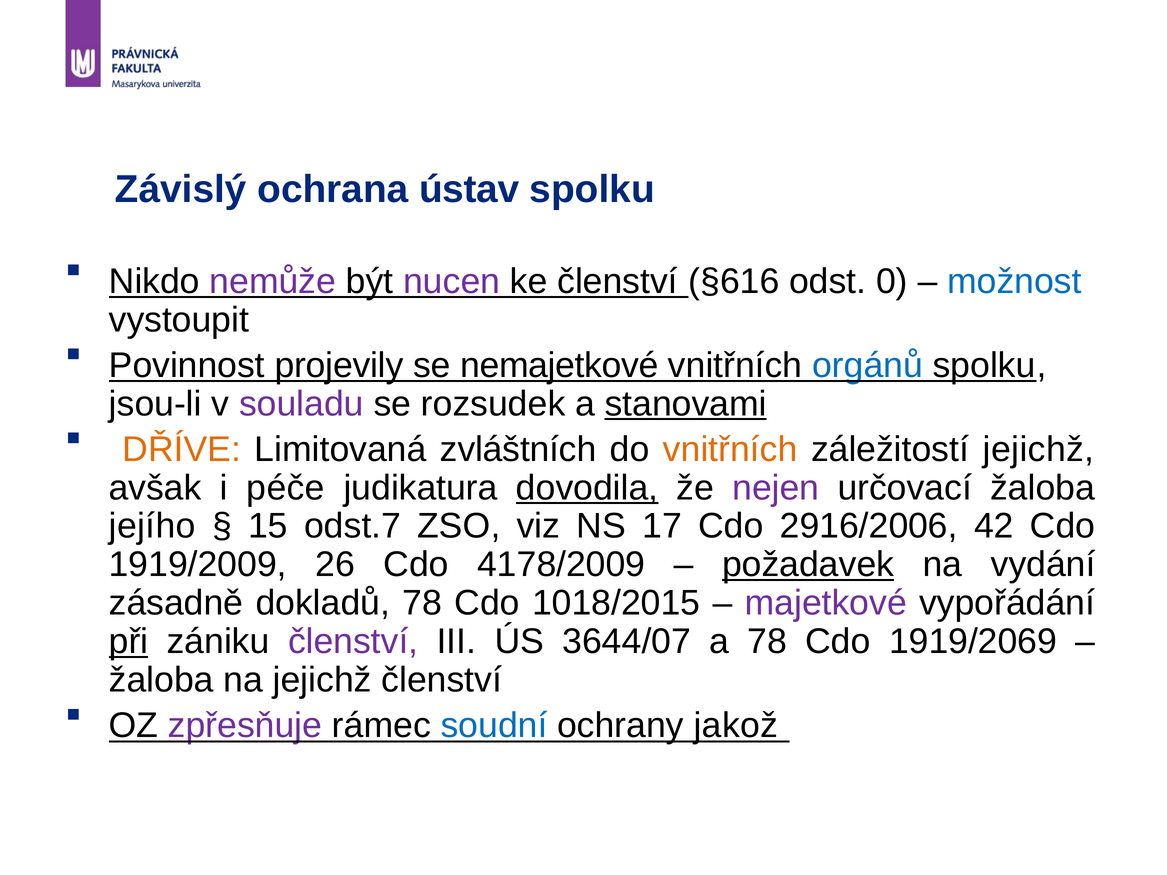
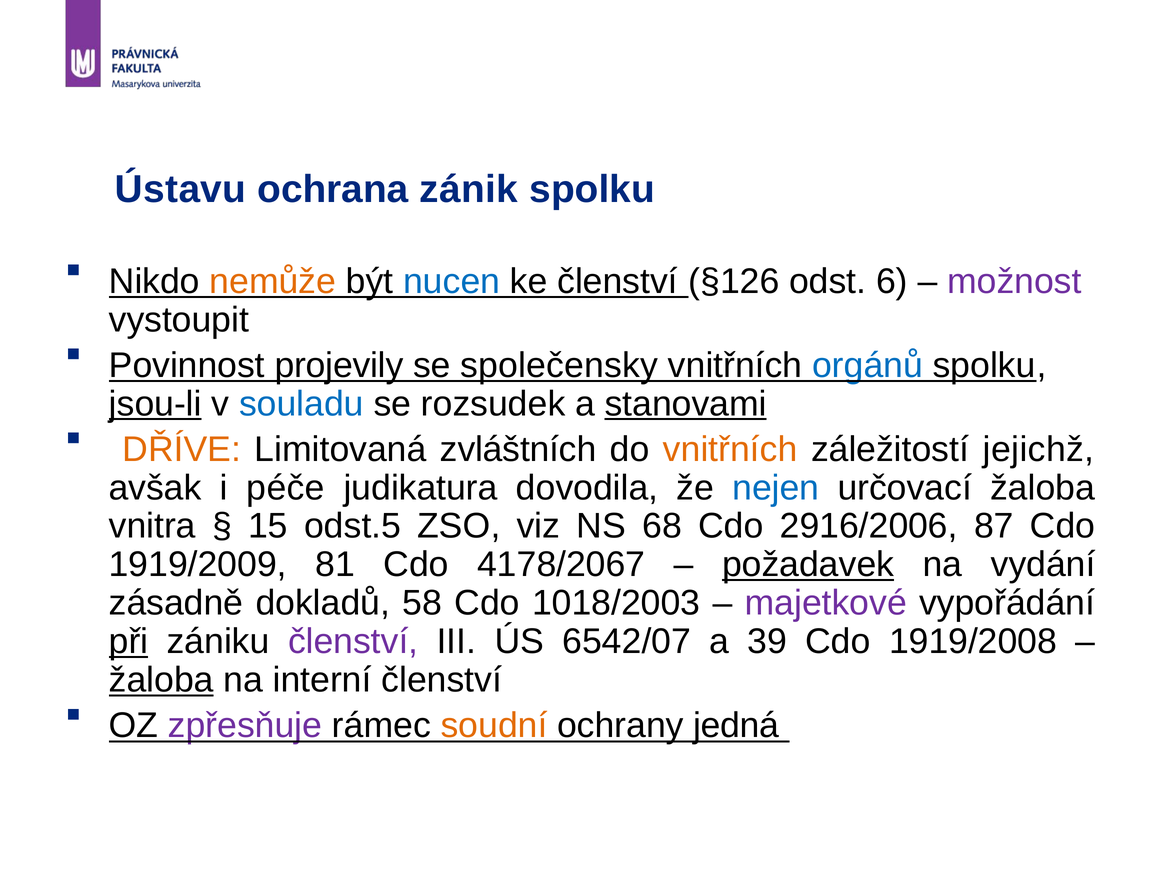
Závislý: Závislý -> Ústavu (180, 190)
ústav: ústav -> zánik (469, 190)
nemůže colour: purple -> orange (273, 281)
nucen colour: purple -> blue (452, 281)
§616: §616 -> §126 (734, 281)
0: 0 -> 6 (892, 281)
možnost colour: blue -> purple (1014, 281)
nemajetkové: nemajetkové -> společensky (559, 365)
jsou-li underline: none -> present (155, 404)
souladu colour: purple -> blue (301, 404)
dovodila underline: present -> none (587, 488)
nejen colour: purple -> blue (776, 488)
jejího: jejího -> vnitra (152, 526)
odst.7: odst.7 -> odst.5 (353, 526)
17: 17 -> 68 (662, 526)
42: 42 -> 87 (994, 526)
26: 26 -> 81 (335, 565)
4178/2009: 4178/2009 -> 4178/2067 (561, 565)
dokladů 78: 78 -> 58 (422, 603)
1018/2015: 1018/2015 -> 1018/2003 (616, 603)
3644/07: 3644/07 -> 6542/07 (627, 642)
a 78: 78 -> 39 (767, 642)
1919/2069: 1919/2069 -> 1919/2008 (973, 642)
žaloba underline: none -> present (161, 680)
na jejichž: jejichž -> interní (322, 680)
soudní colour: blue -> orange (494, 726)
jakož: jakož -> jedná (736, 726)
